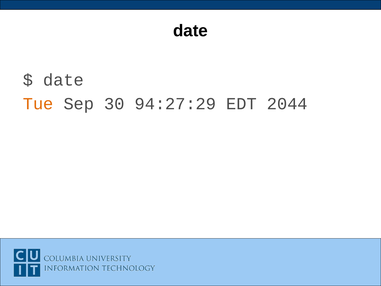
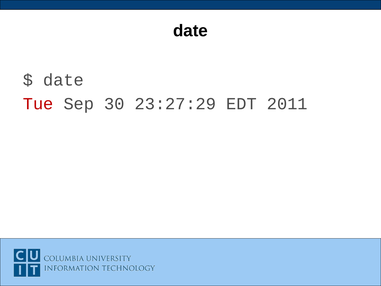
Tue colour: orange -> red (38, 104)
94:27:29: 94:27:29 -> 23:27:29 (175, 104)
2044: 2044 -> 2011 (287, 104)
